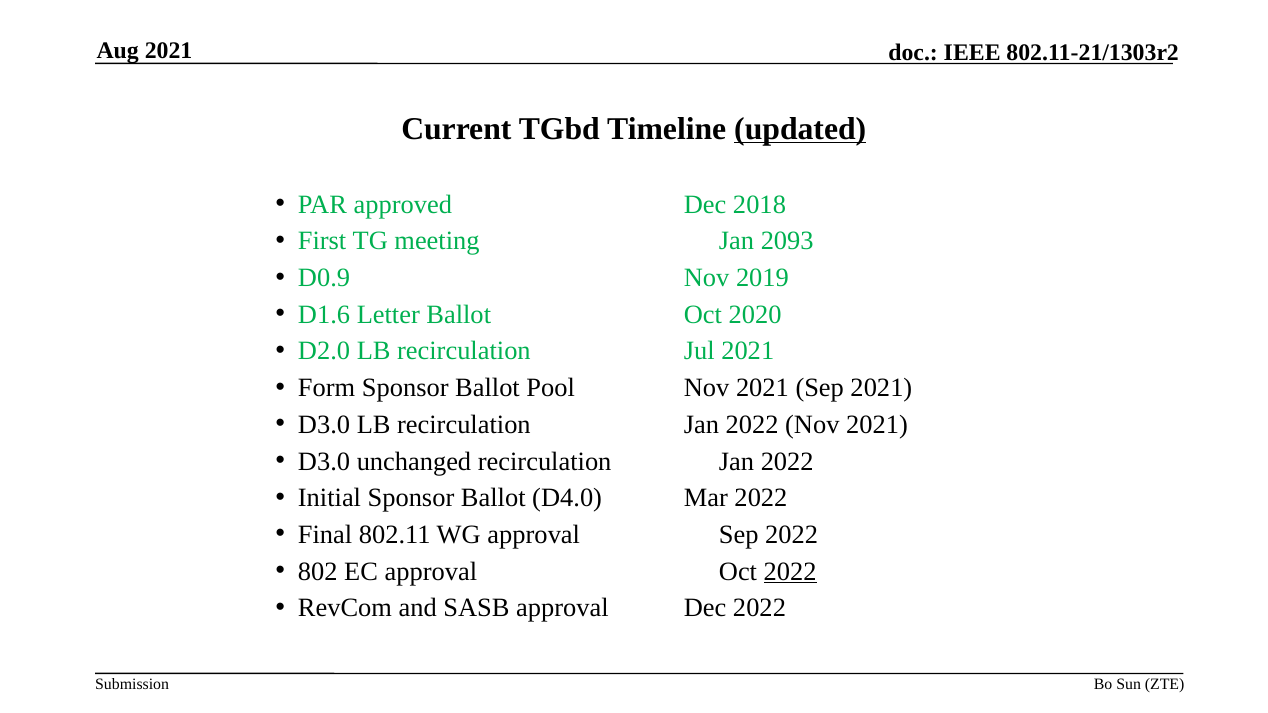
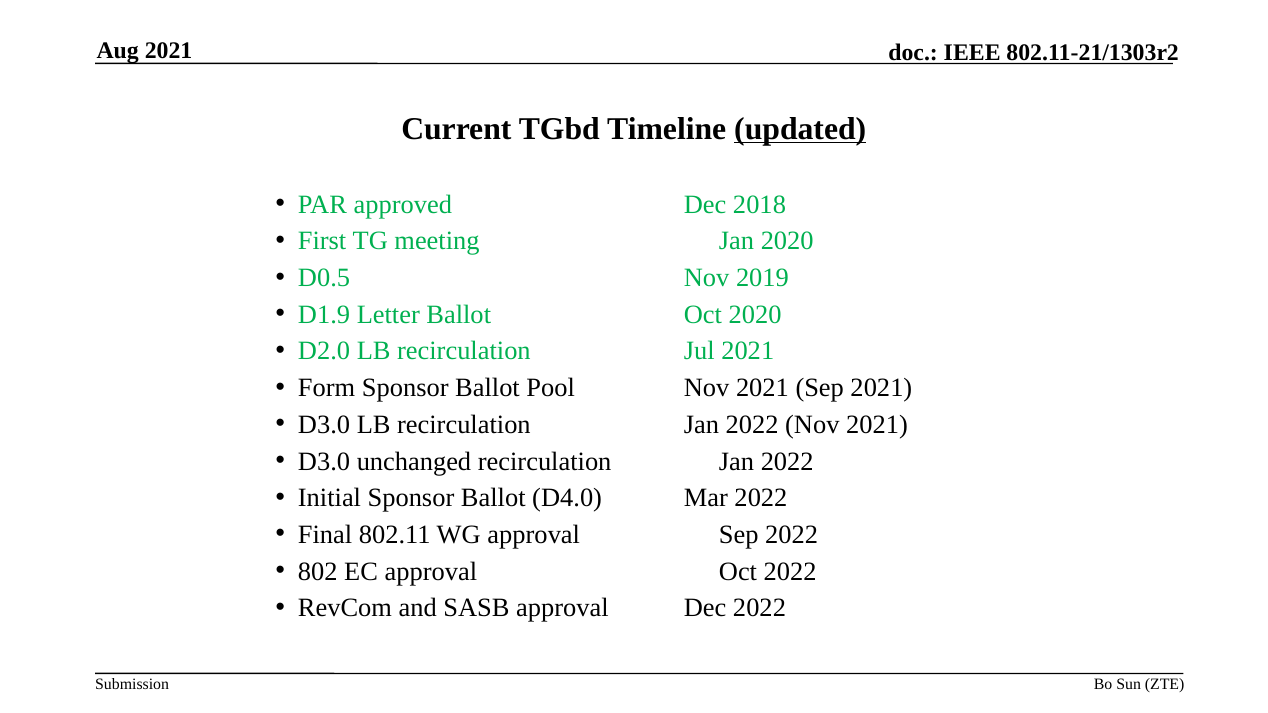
Jan 2093: 2093 -> 2020 (787, 241)
D0.9: D0.9 -> D0.5 (324, 278)
D1.6: D1.6 -> D1.9 (324, 315)
2022 underline: present -> none (790, 572)
